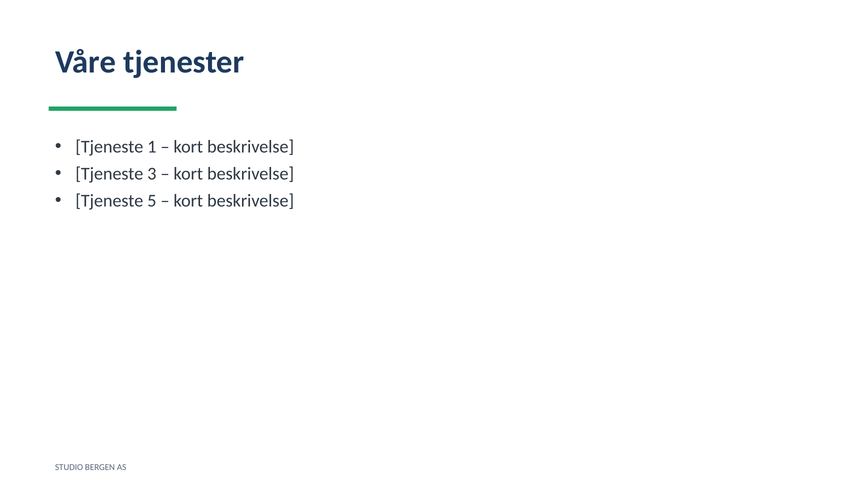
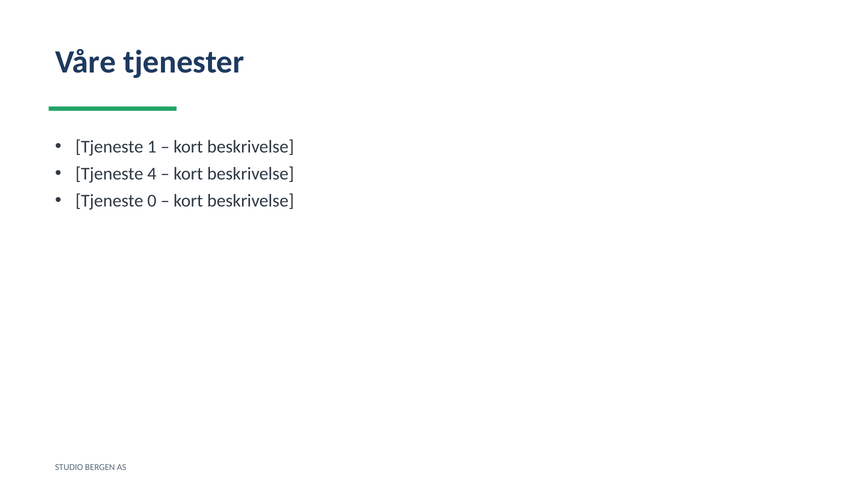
3: 3 -> 4 (152, 174)
5: 5 -> 0 (152, 201)
